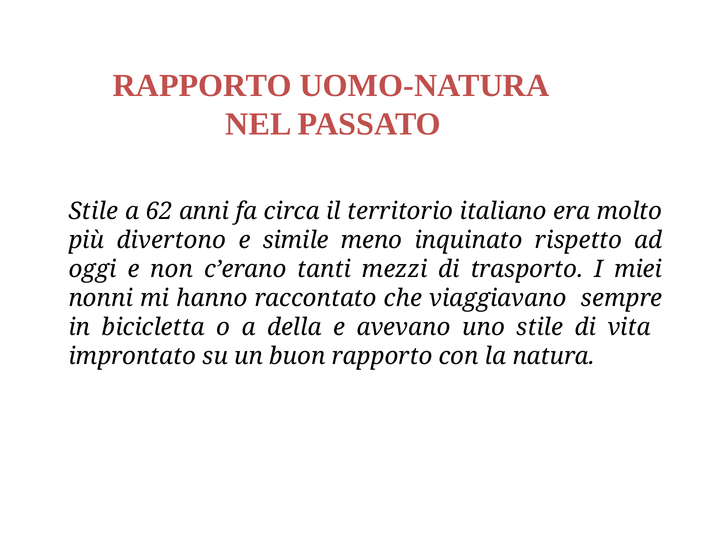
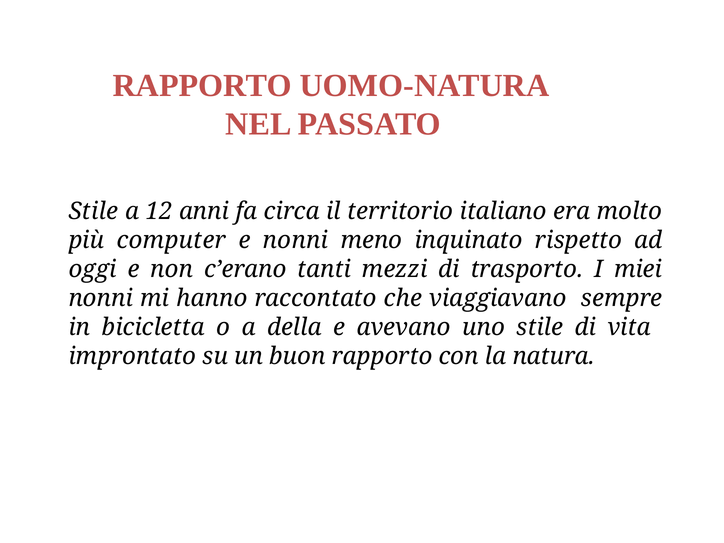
62: 62 -> 12 (159, 211)
divertono: divertono -> computer (171, 240)
e simile: simile -> nonni (296, 240)
